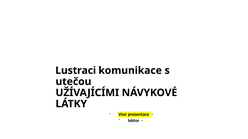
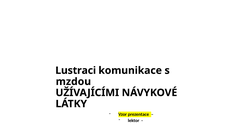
utečou: utečou -> mzdou (73, 82)
